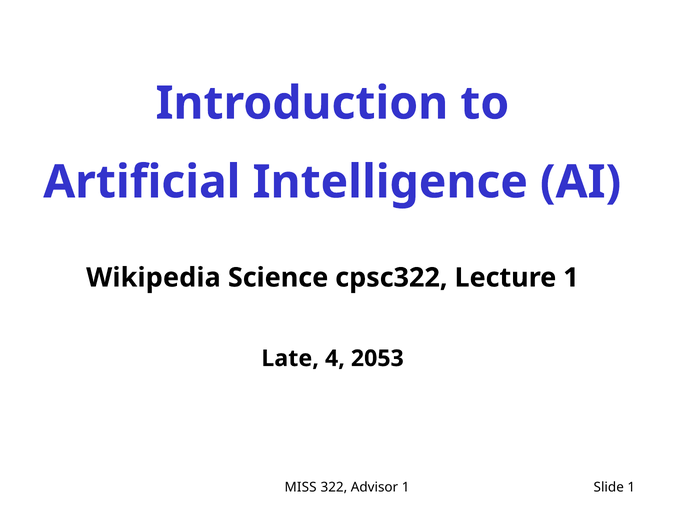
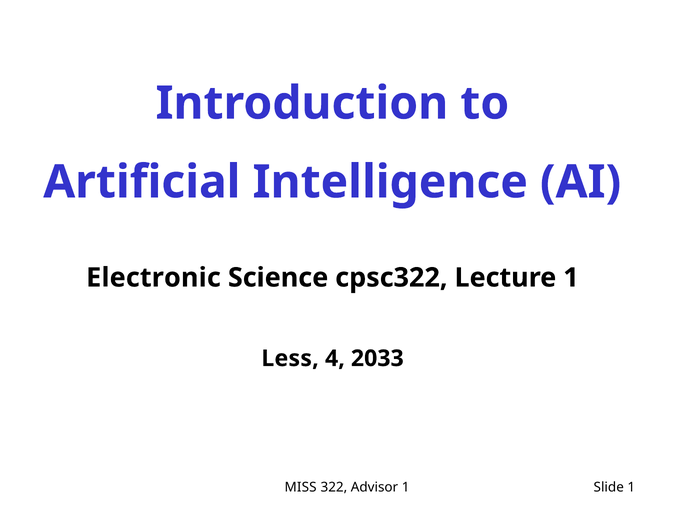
Wikipedia: Wikipedia -> Electronic (153, 277)
Late: Late -> Less (290, 358)
2053: 2053 -> 2033 (377, 358)
